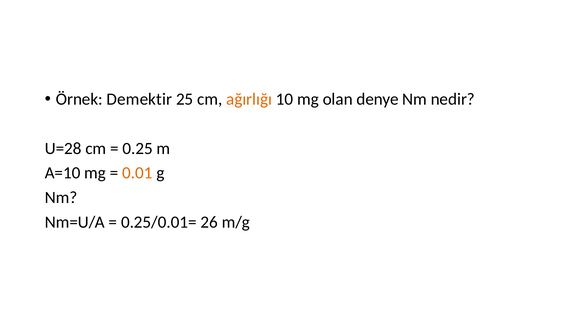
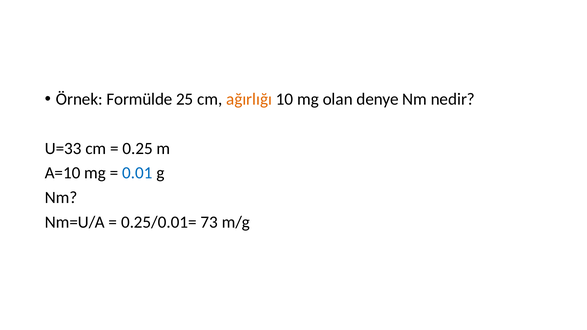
Demektir: Demektir -> Formülde (139, 99)
U=28: U=28 -> U=33 (63, 148)
0.01 colour: orange -> blue (137, 173)
26: 26 -> 73 (209, 222)
